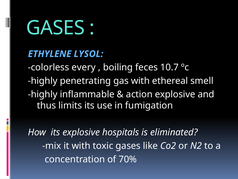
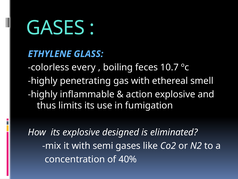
LYSOL: LYSOL -> GLASS (89, 54)
hospitals: hospitals -> designed (121, 132)
toxic: toxic -> semi (103, 145)
70%: 70% -> 40% (128, 159)
